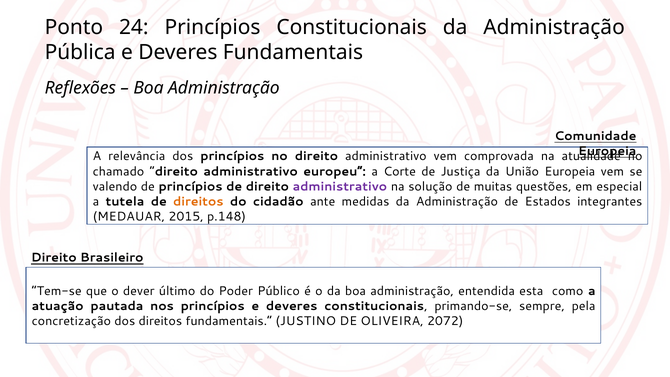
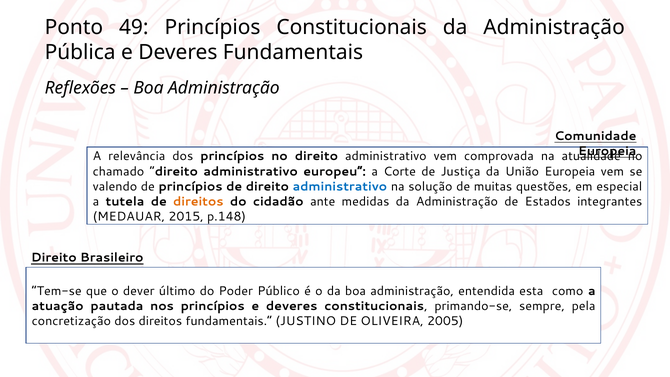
24: 24 -> 49 (134, 27)
administrativo colour: purple -> blue (340, 186)
2072: 2072 -> 2005 (445, 321)
